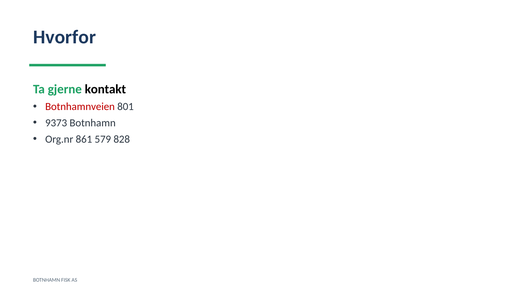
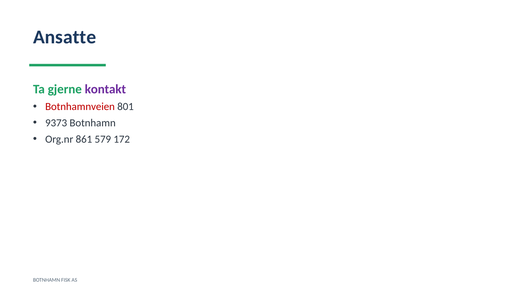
Hvorfor: Hvorfor -> Ansatte (65, 37)
kontakt colour: black -> purple (105, 89)
828: 828 -> 172 (122, 139)
